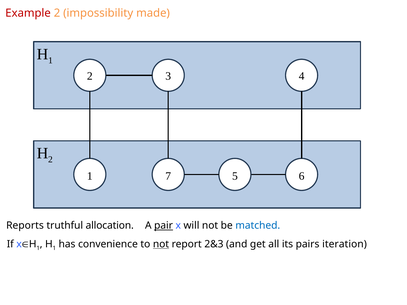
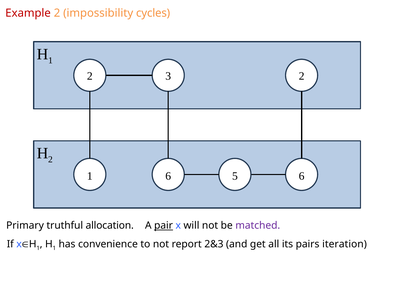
made: made -> cycles (153, 13)
3 4: 4 -> 2 (302, 76)
1 7: 7 -> 6 (168, 176)
Reports: Reports -> Primary (25, 226)
matched colour: blue -> purple (258, 226)
not underline: present -> none (161, 244)
